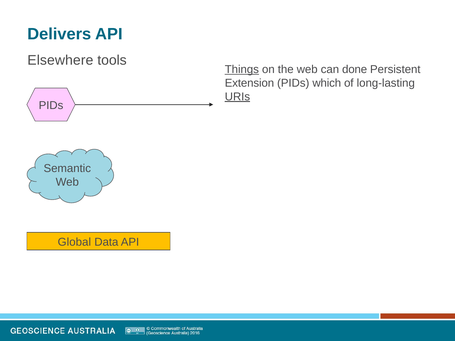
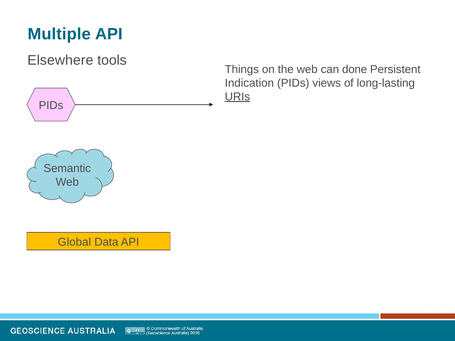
Delivers: Delivers -> Multiple (59, 34)
Things underline: present -> none (242, 69)
Extension: Extension -> Indication (249, 83)
which: which -> views (327, 83)
